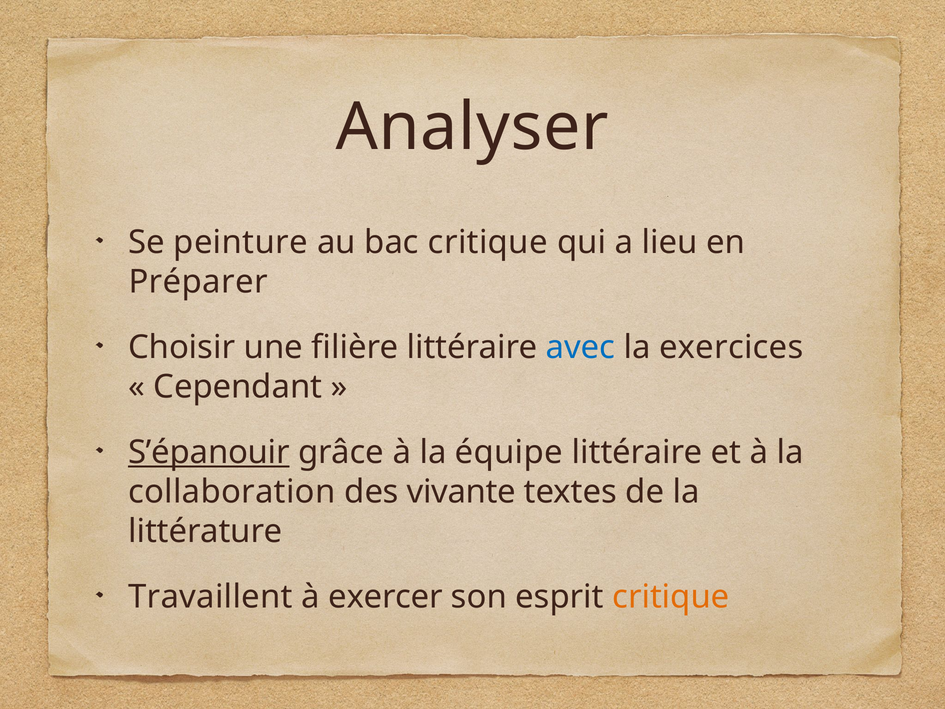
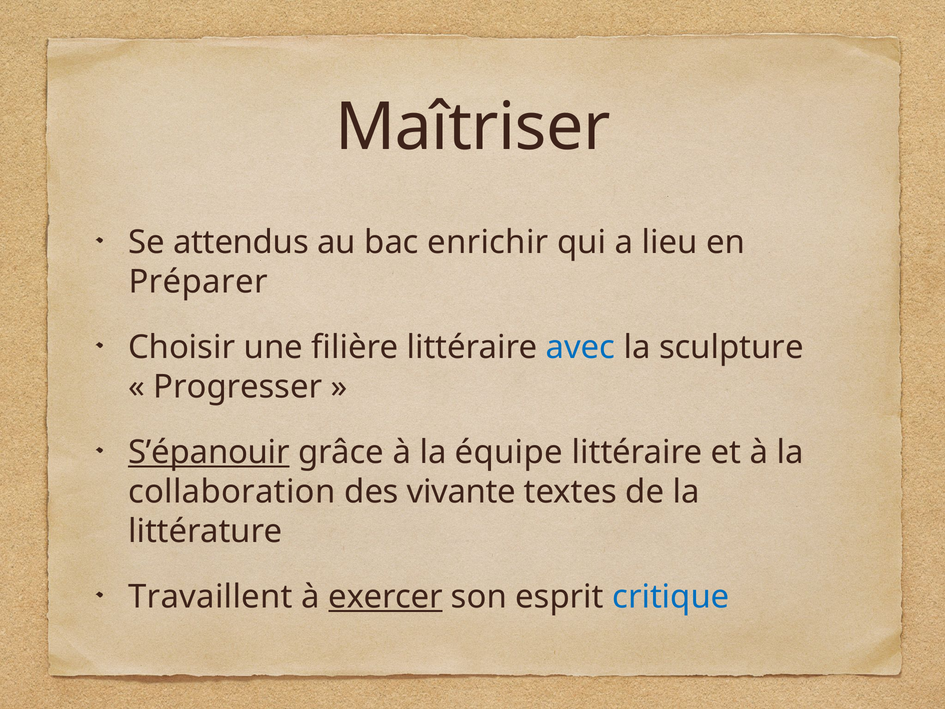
Analyser: Analyser -> Maîtriser (473, 127)
peinture: peinture -> attendus (241, 242)
bac critique: critique -> enrichir (488, 242)
exercices: exercices -> sculpture (731, 347)
Cependant: Cependant -> Progresser (238, 387)
exercer underline: none -> present (386, 597)
critique colour: orange -> blue (671, 597)
